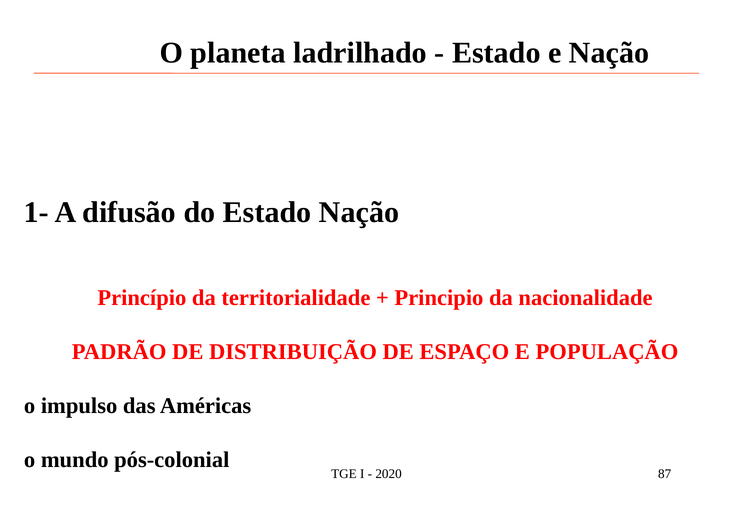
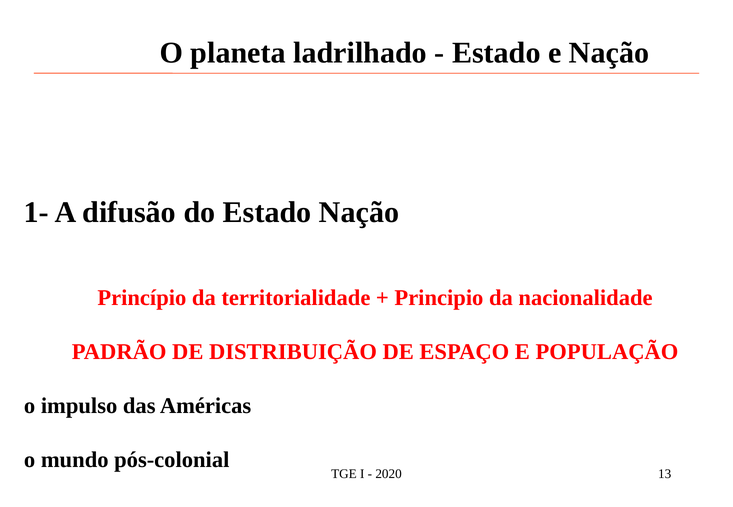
87: 87 -> 13 (665, 475)
